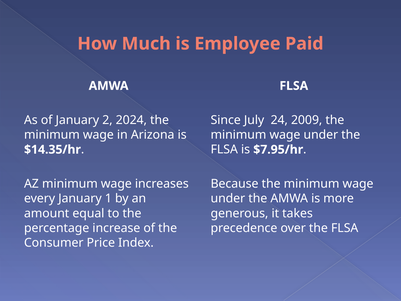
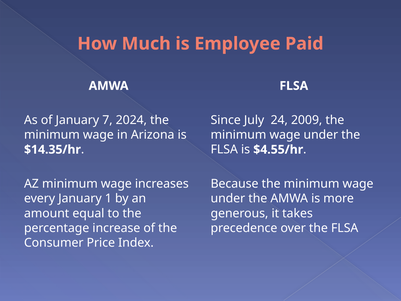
2: 2 -> 7 (107, 120)
$7.95/hr: $7.95/hr -> $4.55/hr (278, 149)
